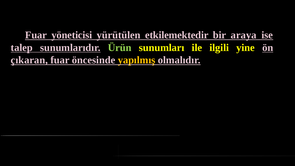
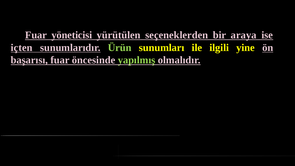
etkilemektedir: etkilemektedir -> seçeneklerden (177, 35)
talep: talep -> içten (22, 48)
çıkaran: çıkaran -> başarısı (29, 60)
yapılmış colour: yellow -> light green (137, 60)
